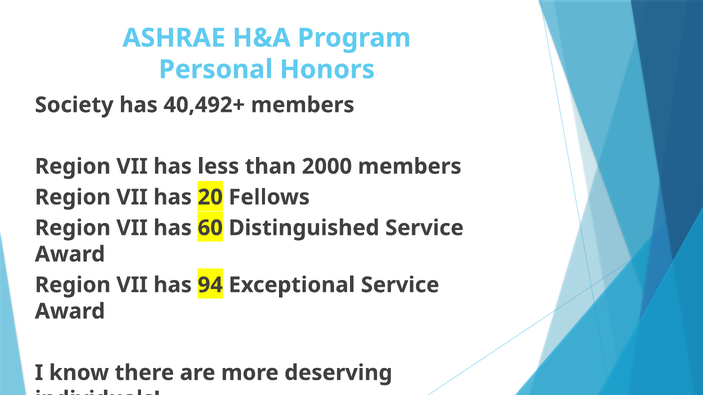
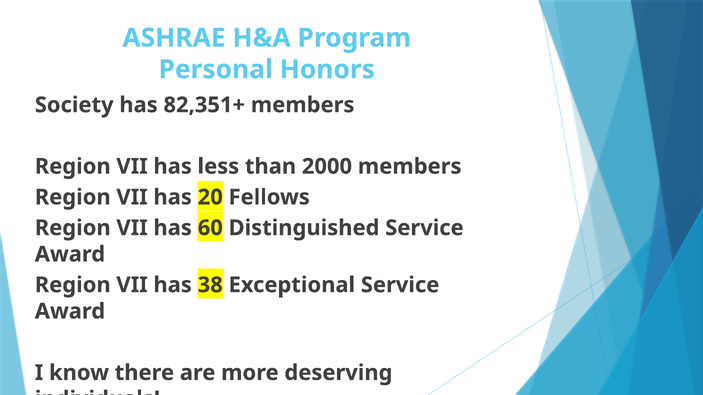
40,492+: 40,492+ -> 82,351+ (204, 105)
94: 94 -> 38 (210, 285)
